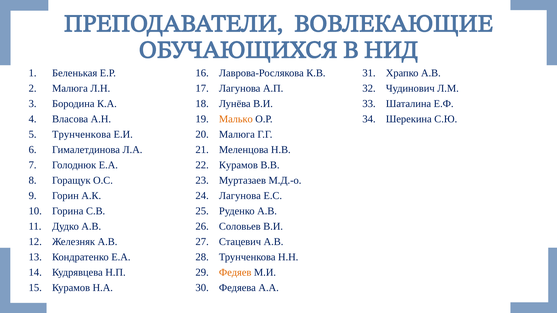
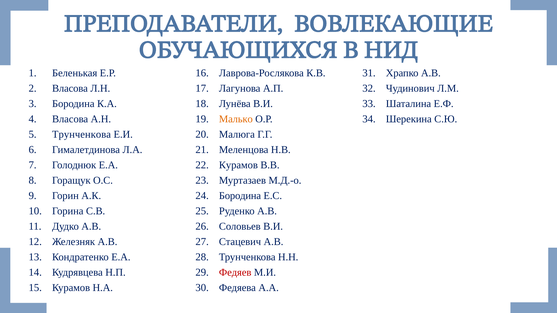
Малюга: Малюга -> Власова (70, 88)
Лагунова: Лагунова -> Бородина (240, 196)
Федяев colour: orange -> red (235, 273)
